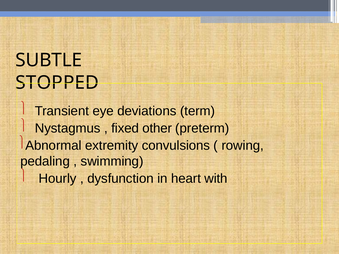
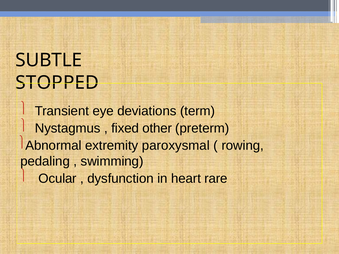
convulsions: convulsions -> paroxysmal (176, 146)
Hourly: Hourly -> Ocular (58, 179)
with: with -> rare (216, 179)
